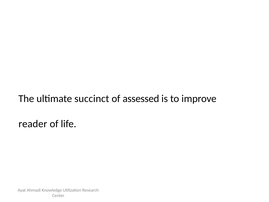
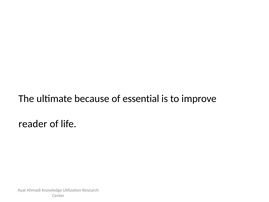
succinct: succinct -> because (92, 99)
assessed: assessed -> essential (141, 99)
